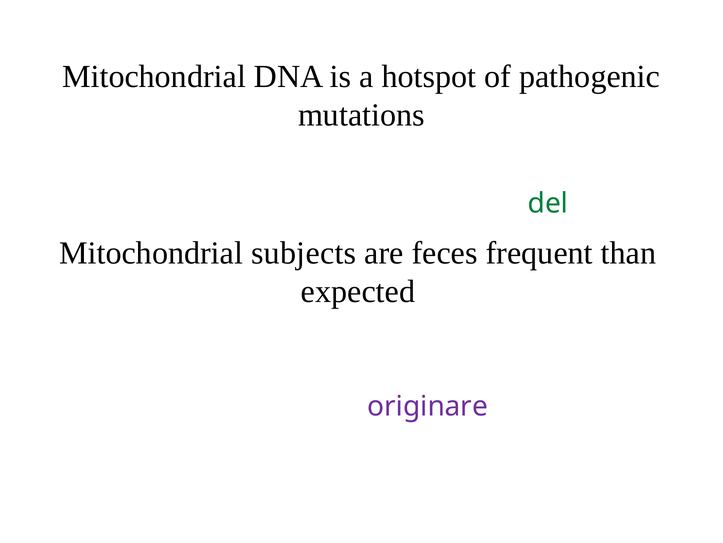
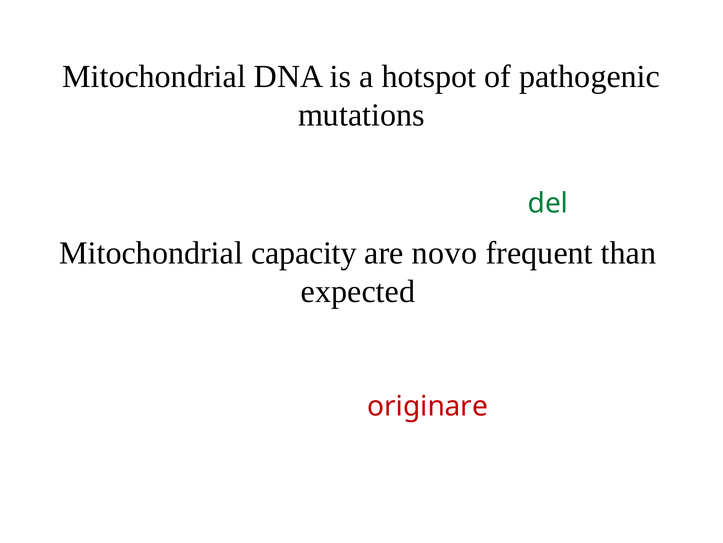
subjects: subjects -> capacity (304, 253)
feces: feces -> novo (445, 253)
originare colour: purple -> red (428, 406)
